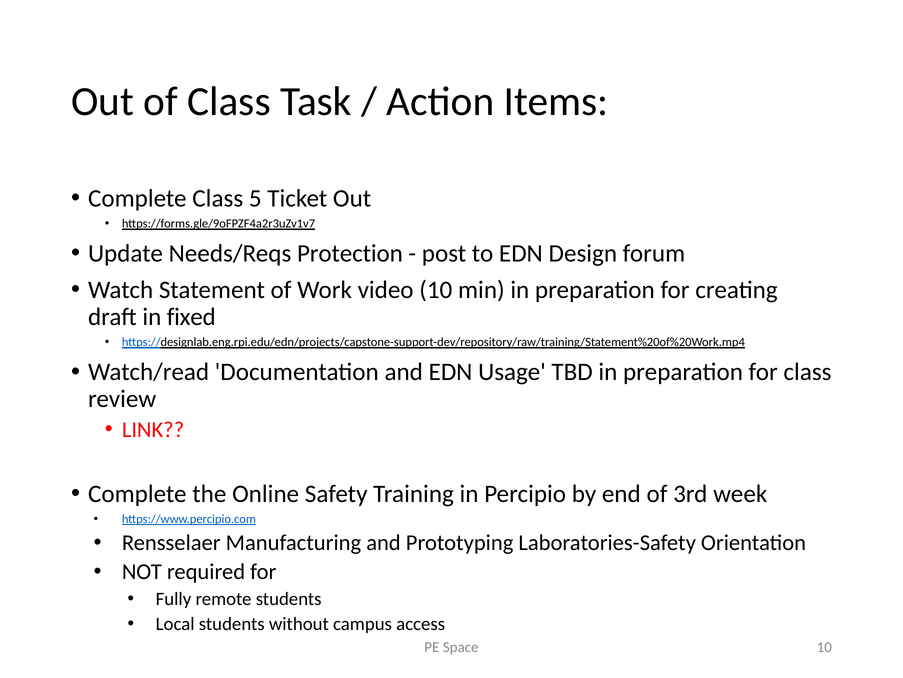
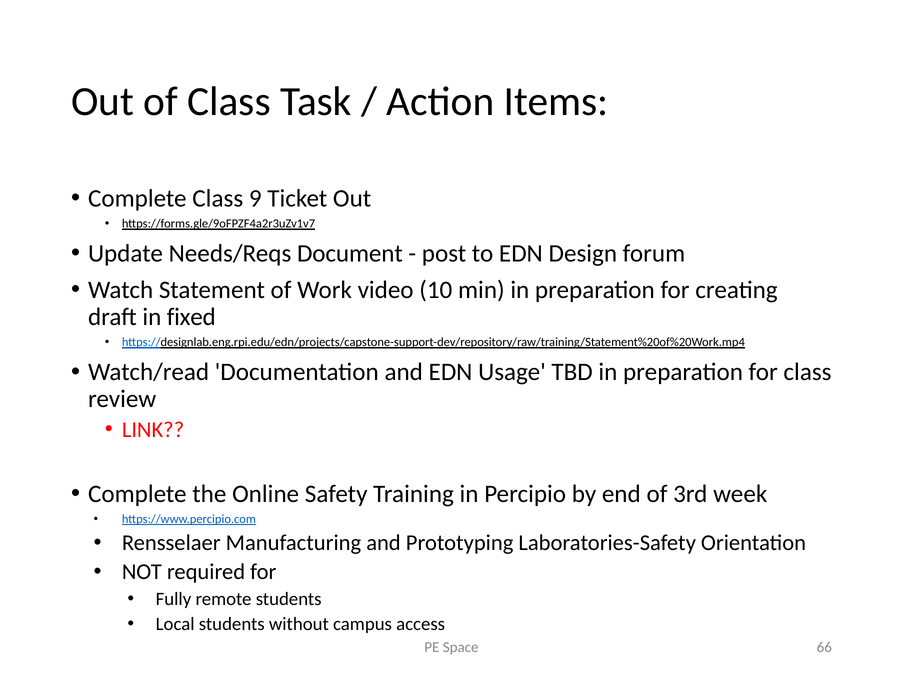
5: 5 -> 9 (255, 198)
Protection: Protection -> Document (350, 253)
Space 10: 10 -> 66 (824, 647)
